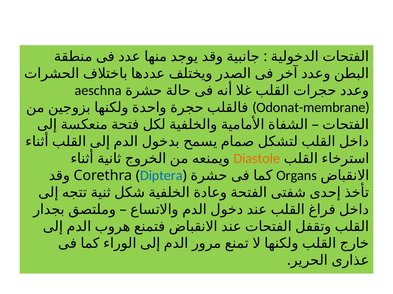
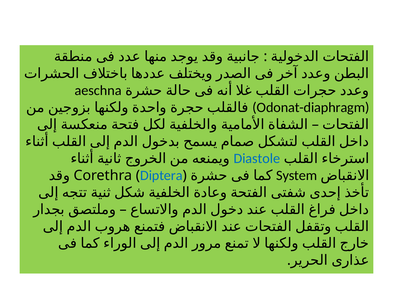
Odonat-membrane: Odonat-membrane -> Odonat-diaphragm (311, 108)
Diastole colour: orange -> blue (257, 159)
Organs: Organs -> System (297, 176)
